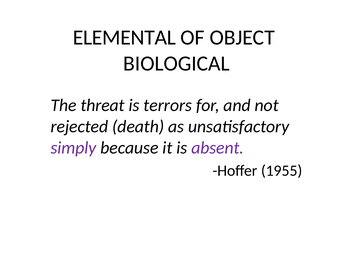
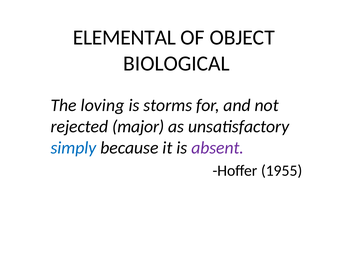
threat: threat -> loving (103, 105)
terrors: terrors -> storms (168, 105)
death: death -> major (138, 126)
simply colour: purple -> blue (73, 148)
